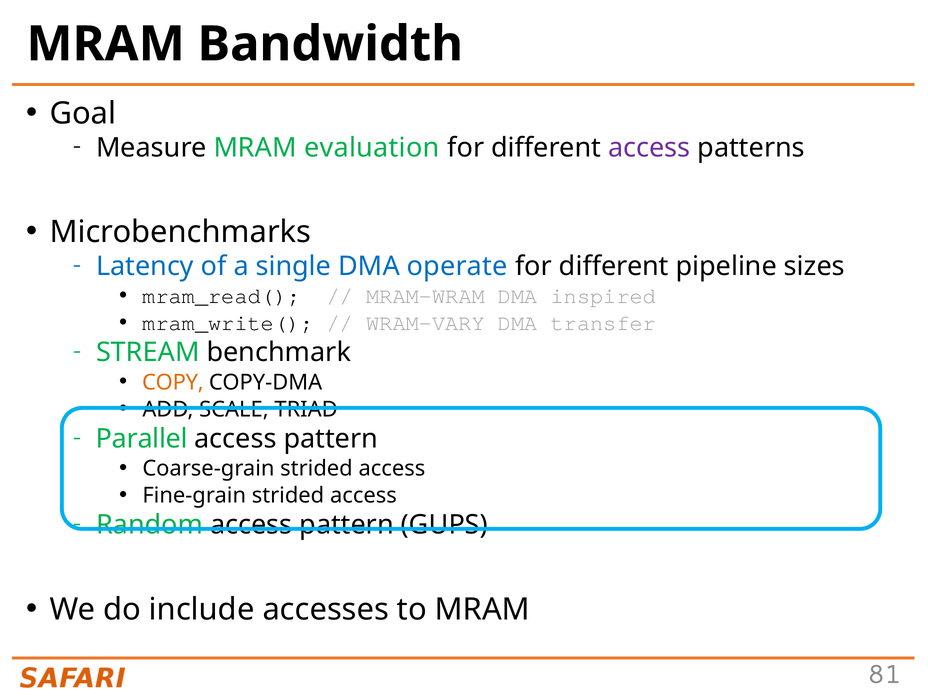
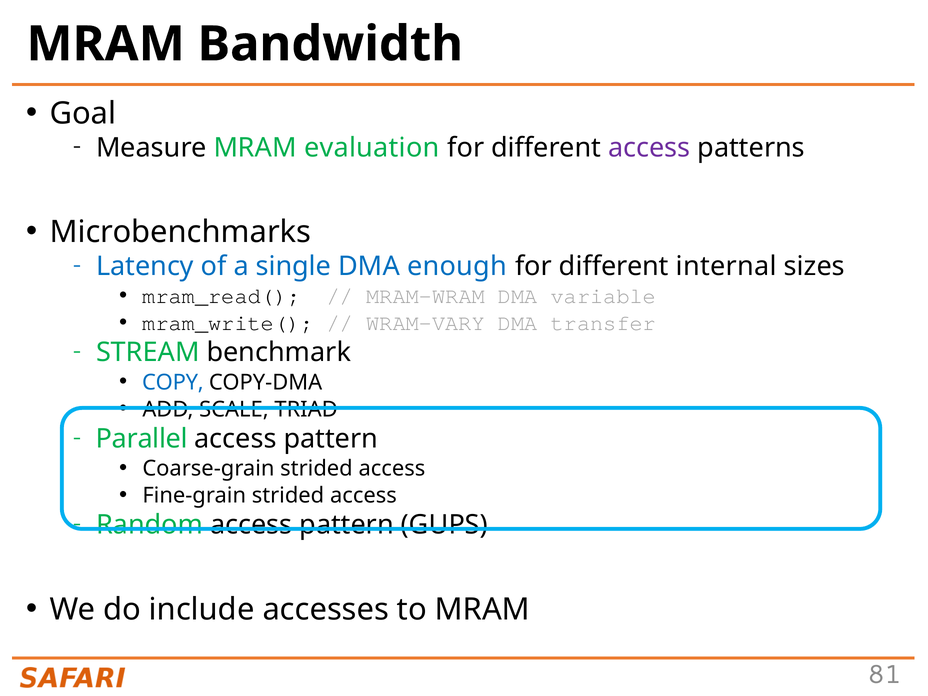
operate: operate -> enough (457, 266)
pipeline: pipeline -> internal (726, 266)
inspired: inspired -> variable (603, 296)
COPY colour: orange -> blue (173, 382)
